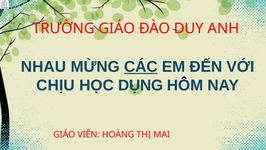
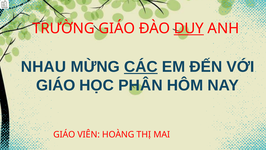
DUY underline: none -> present (189, 28)
CHỊU: CHỊU -> GIÁO (56, 85)
DỤNG: DỤNG -> PHÂN (140, 85)
